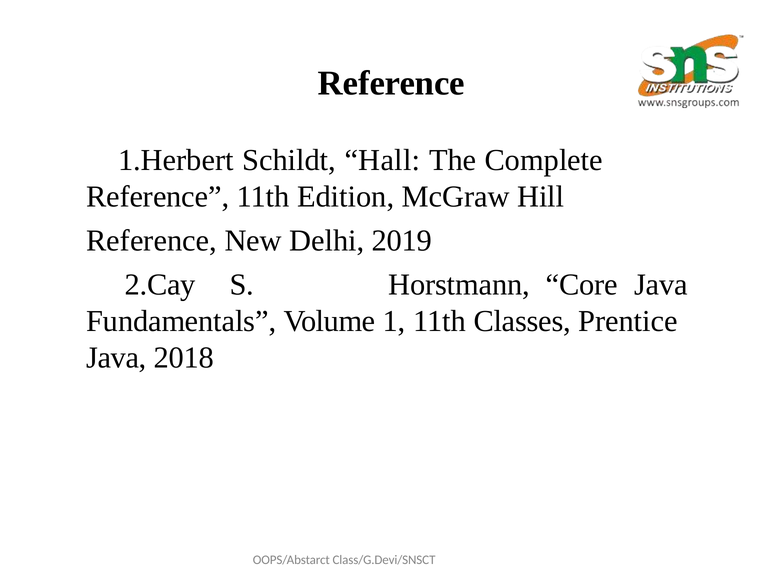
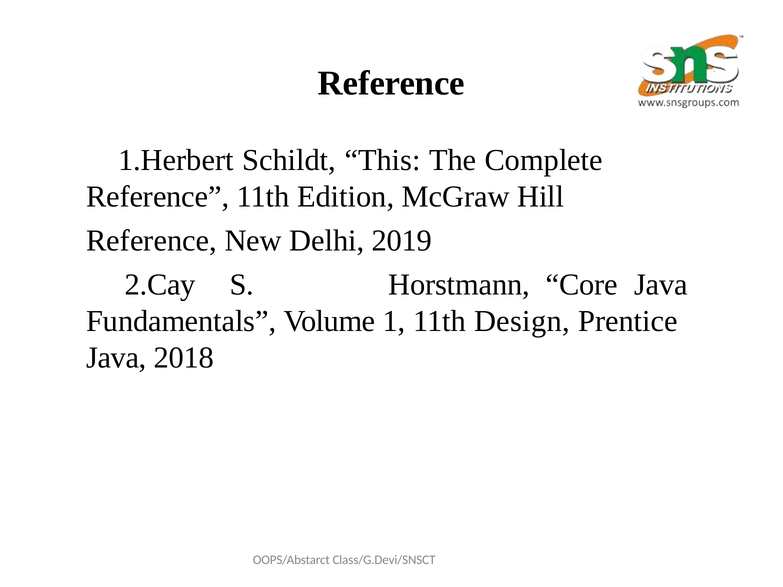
Hall: Hall -> This (383, 160)
Classes: Classes -> Design (522, 321)
